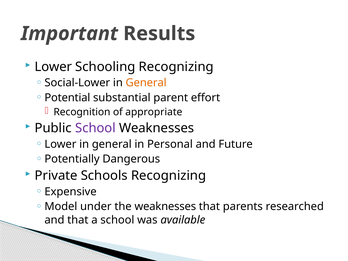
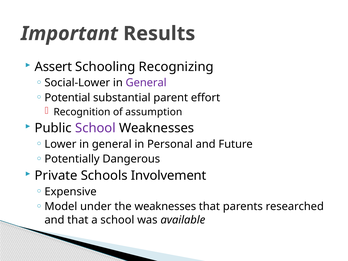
Lower: Lower -> Assert (53, 67)
General colour: orange -> purple (146, 83)
appropriate: appropriate -> assumption (154, 112)
Schools Recognizing: Recognizing -> Involvement (169, 176)
